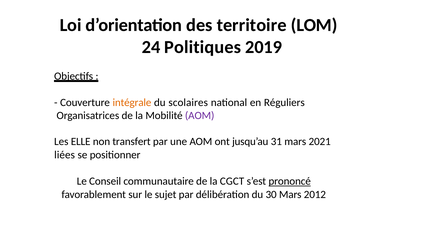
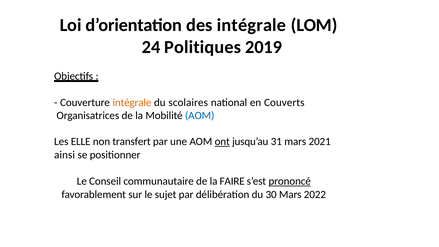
des territoire: territoire -> intégrale (252, 25)
Réguliers: Réguliers -> Couverts (284, 102)
AOM colour: purple -> blue (200, 116)
ont underline: none -> present (222, 142)
liées: liées -> ainsi (65, 155)
CGCT: CGCT -> FAIRE (232, 181)
2012: 2012 -> 2022 (315, 194)
